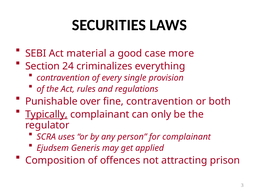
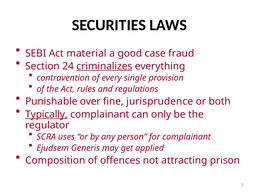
more: more -> fraud (181, 53)
criminalizes underline: none -> present (104, 66)
fine contravention: contravention -> jurisprudence (160, 102)
